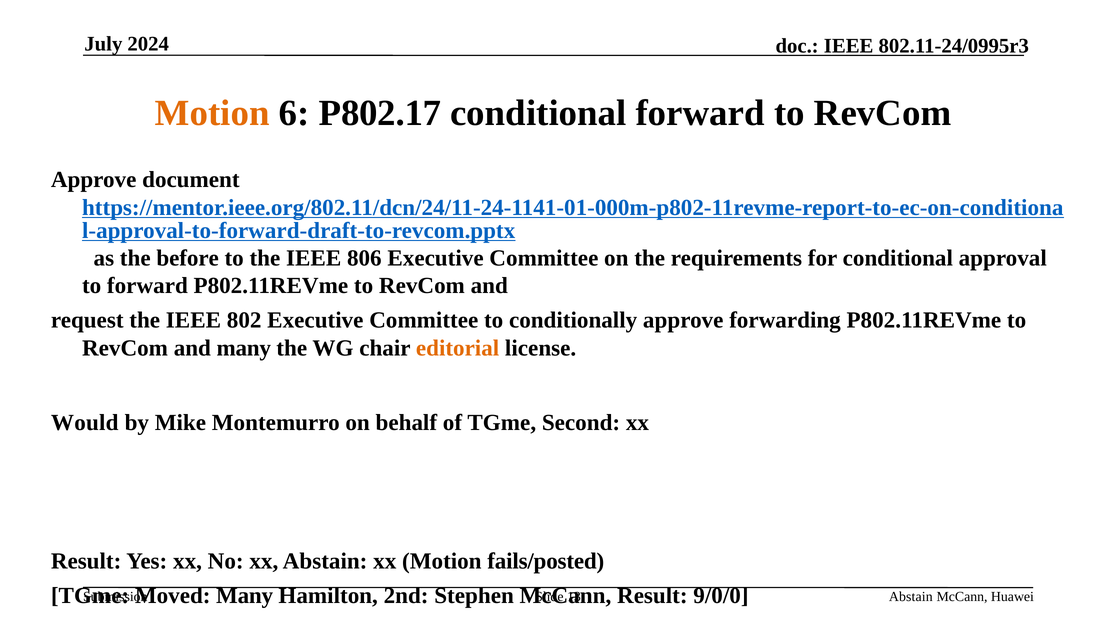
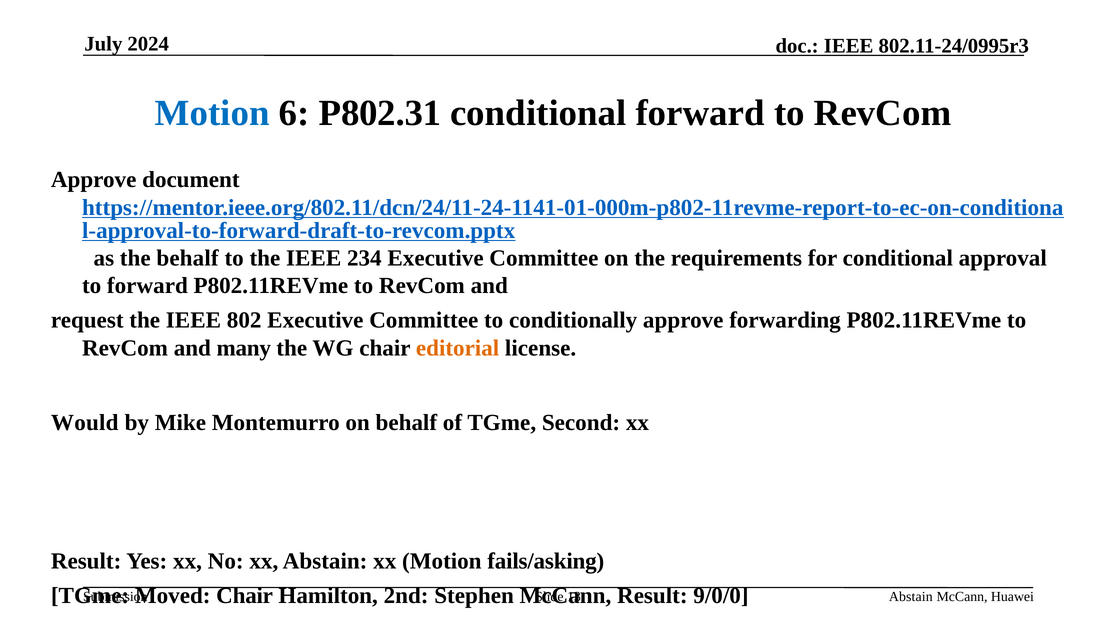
Motion colour: orange -> blue (212, 113)
P802.17: P802.17 -> P802.31 (380, 113)
the before: before -> behalf (188, 258)
806: 806 -> 234 (364, 258)
fails/posted: fails/posted -> fails/asking (546, 562)
Moved Many: Many -> Chair (245, 596)
